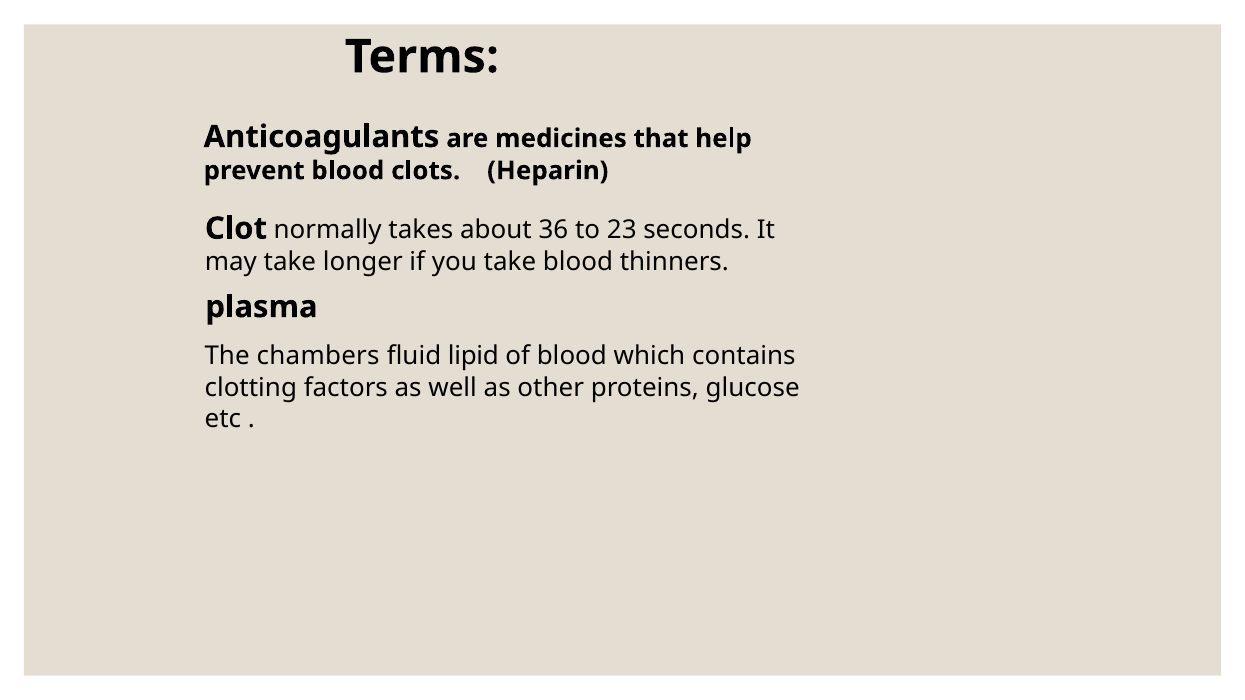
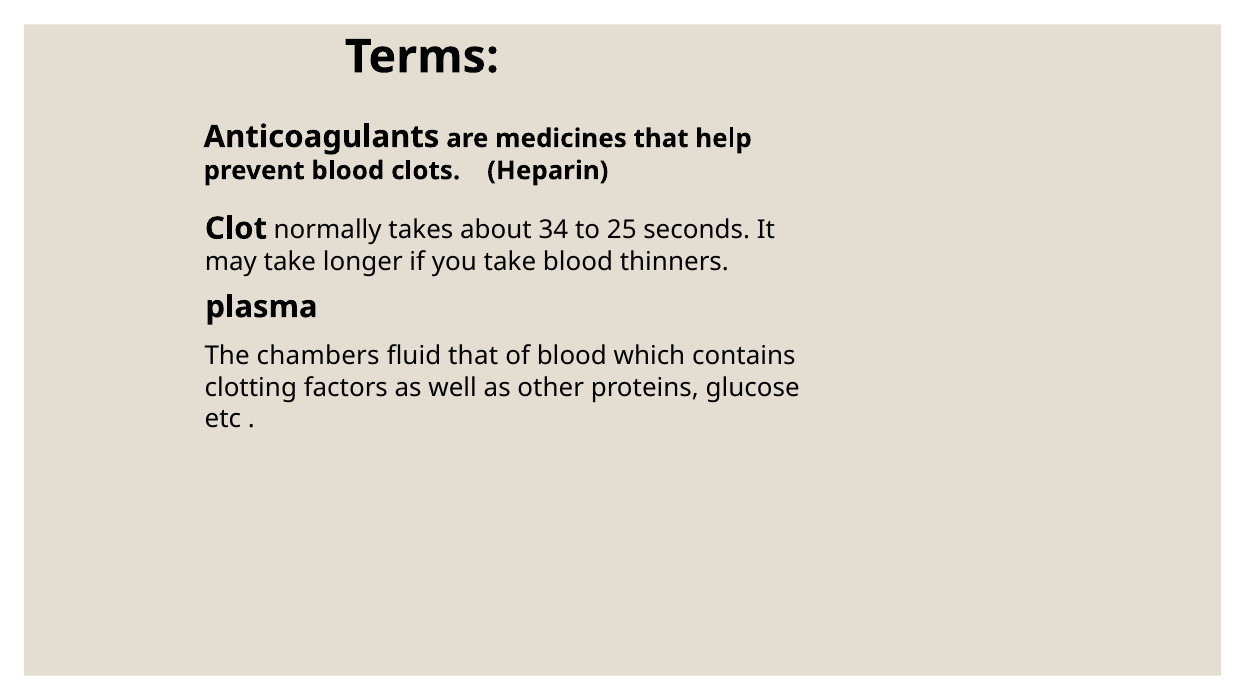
36: 36 -> 34 (553, 230)
23: 23 -> 25 (622, 230)
fluid lipid: lipid -> that (473, 357)
